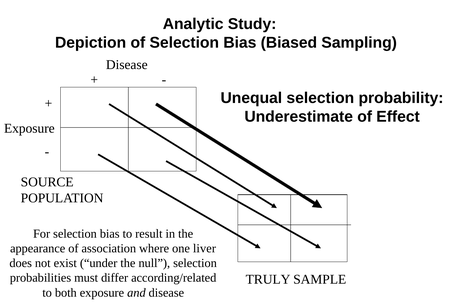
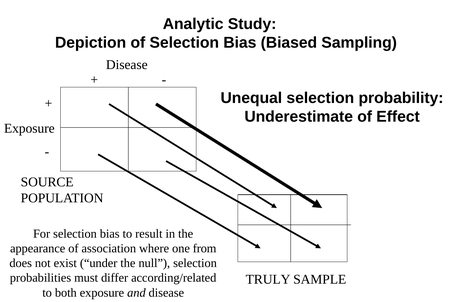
liver: liver -> from (205, 248)
